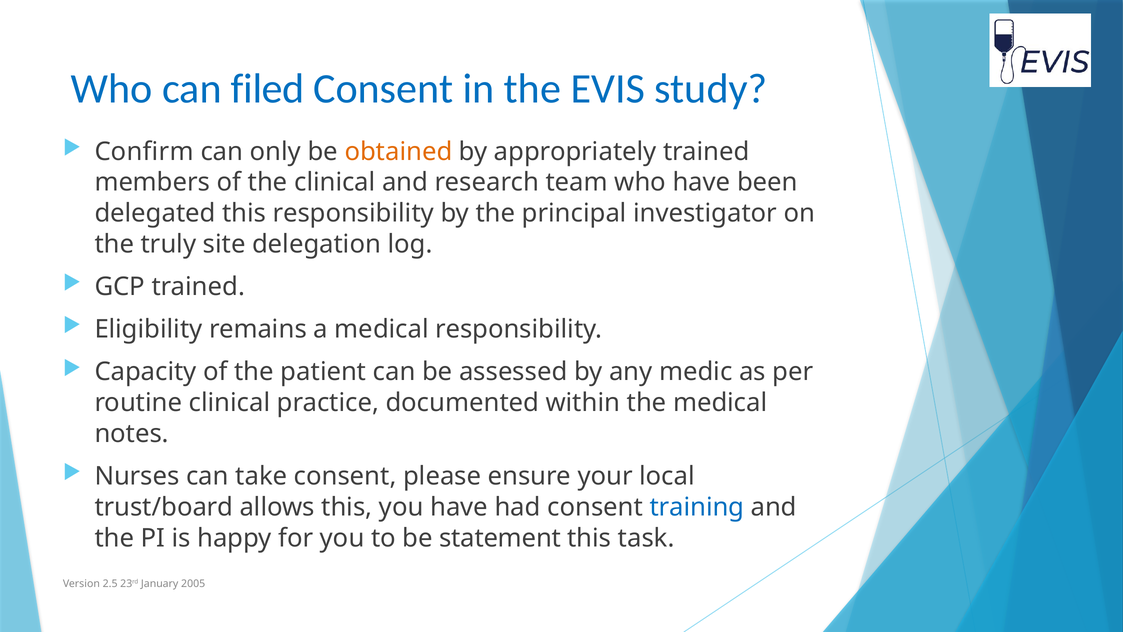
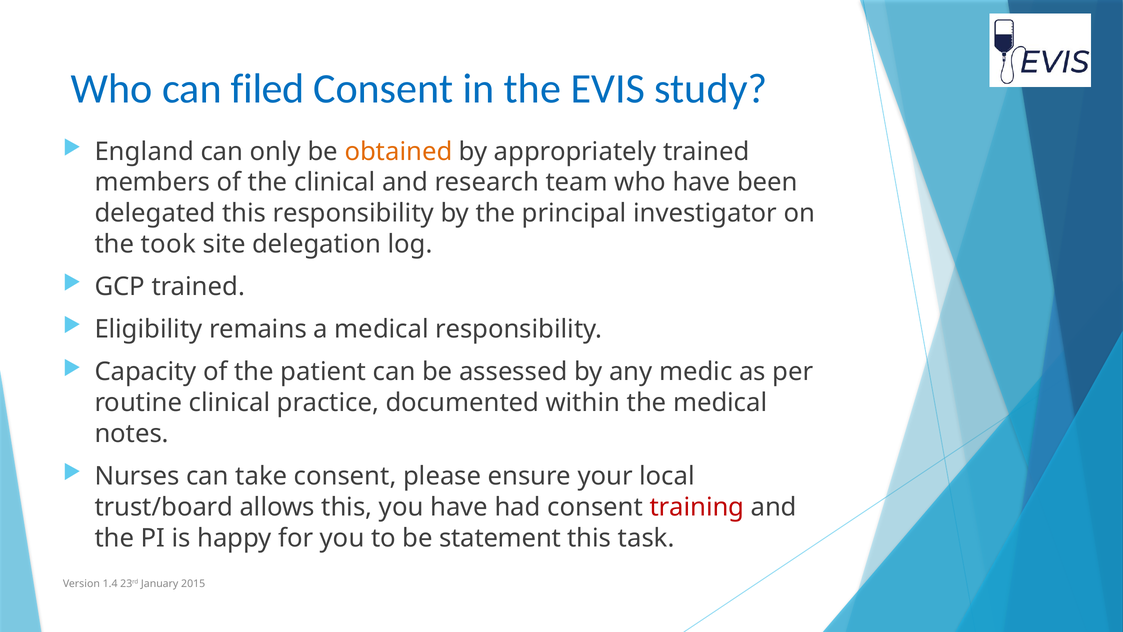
Confirm: Confirm -> England (144, 151)
truly: truly -> took (168, 244)
training colour: blue -> red (697, 507)
2.5: 2.5 -> 1.4 (110, 583)
2005: 2005 -> 2015 (193, 583)
